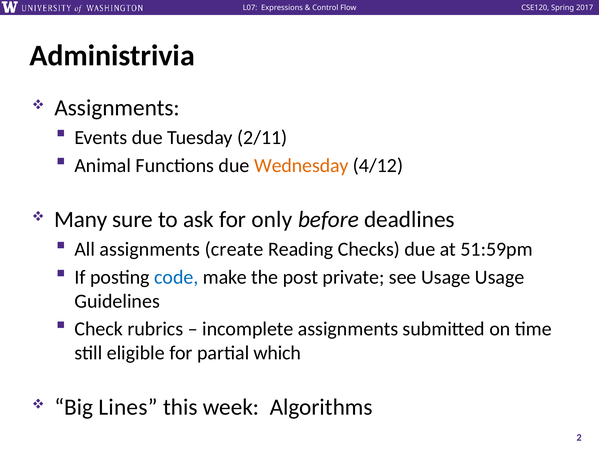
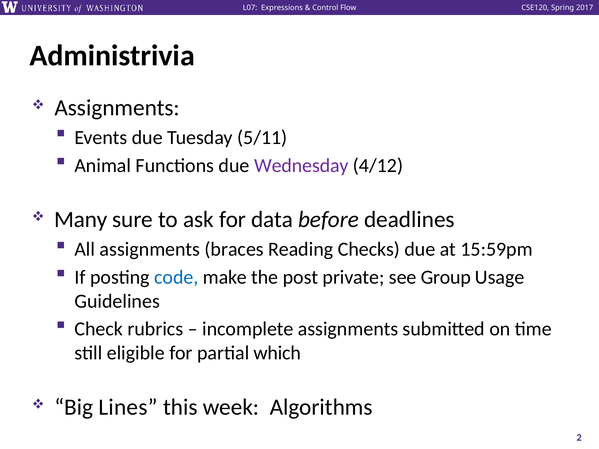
2/11: 2/11 -> 5/11 (262, 138)
Wednesday colour: orange -> purple (301, 166)
only: only -> data (272, 220)
create: create -> braces (234, 249)
51:59pm: 51:59pm -> 15:59pm (497, 249)
see Usage: Usage -> Group (446, 277)
